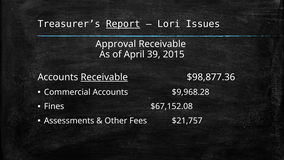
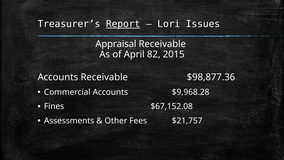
Approval: Approval -> Appraisal (116, 44)
39: 39 -> 82 (154, 54)
Receivable underline: present -> none (104, 77)
